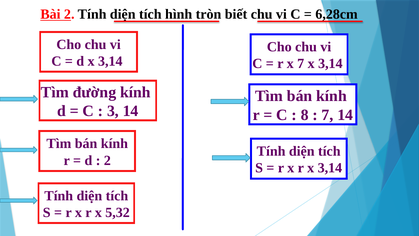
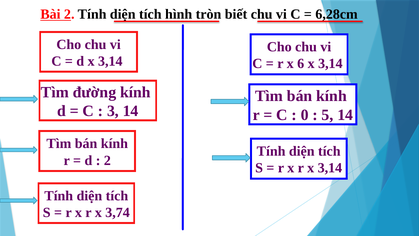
x 7: 7 -> 6 (301, 64)
8: 8 -> 0 (305, 115)
7: 7 -> 5 (328, 115)
5,32: 5,32 -> 3,74 (118, 212)
